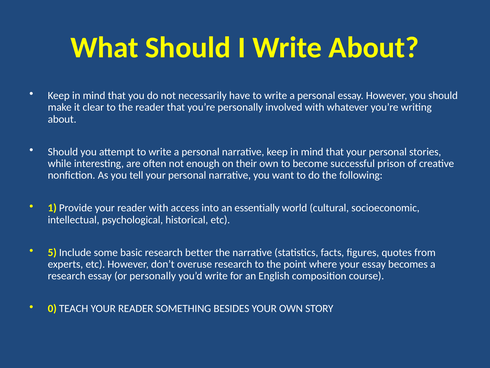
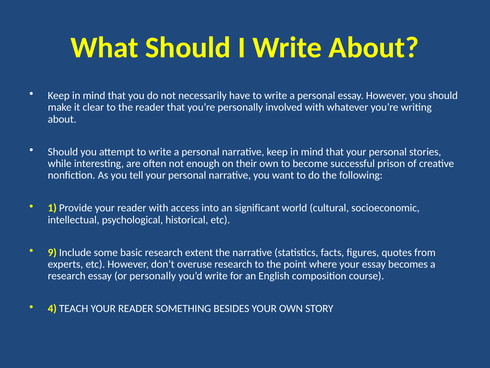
essentially: essentially -> significant (257, 208)
5: 5 -> 9 (52, 252)
better: better -> extent (199, 252)
0: 0 -> 4 (52, 308)
